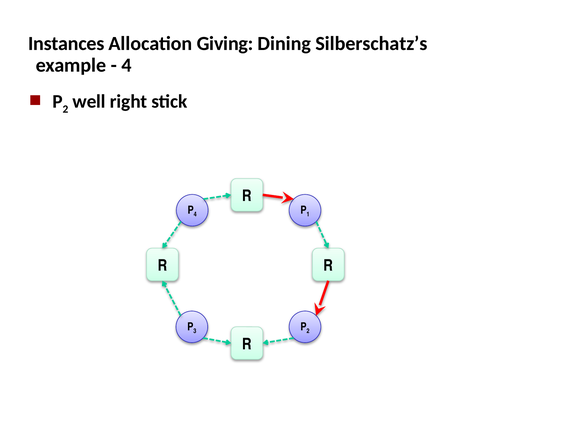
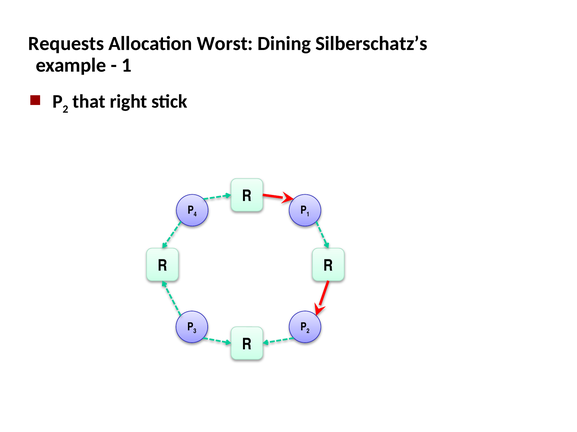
Instances: Instances -> Requests (66, 44)
Giving: Giving -> Worst (225, 44)
4: 4 -> 1 (126, 65)
well: well -> that (89, 102)
